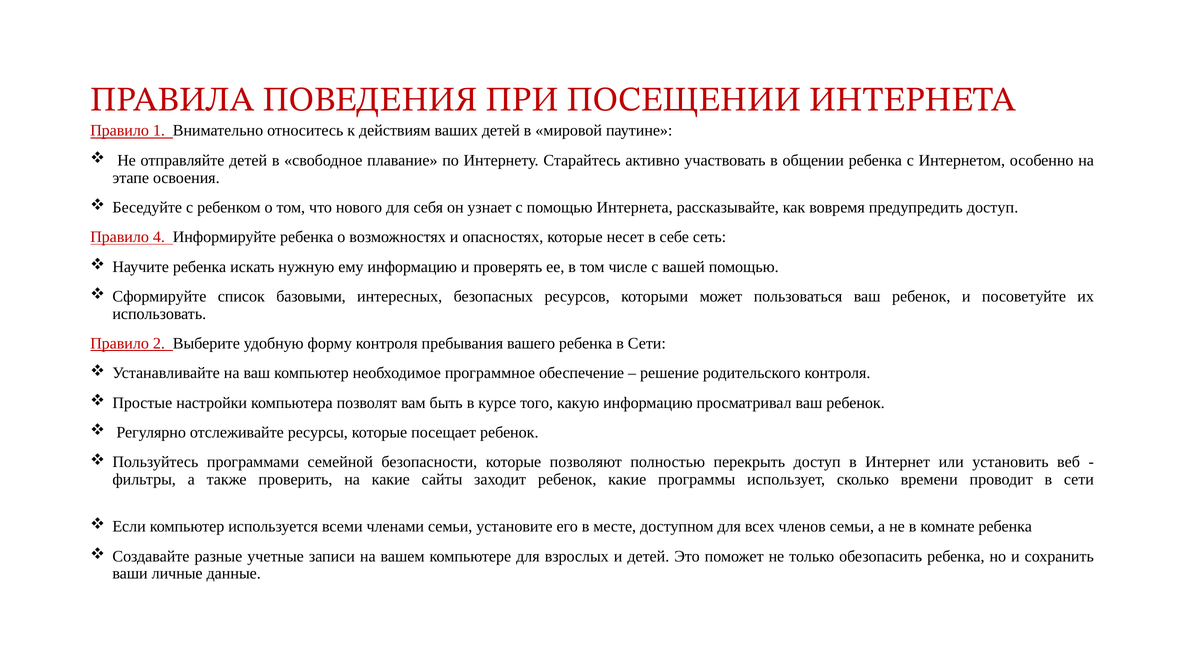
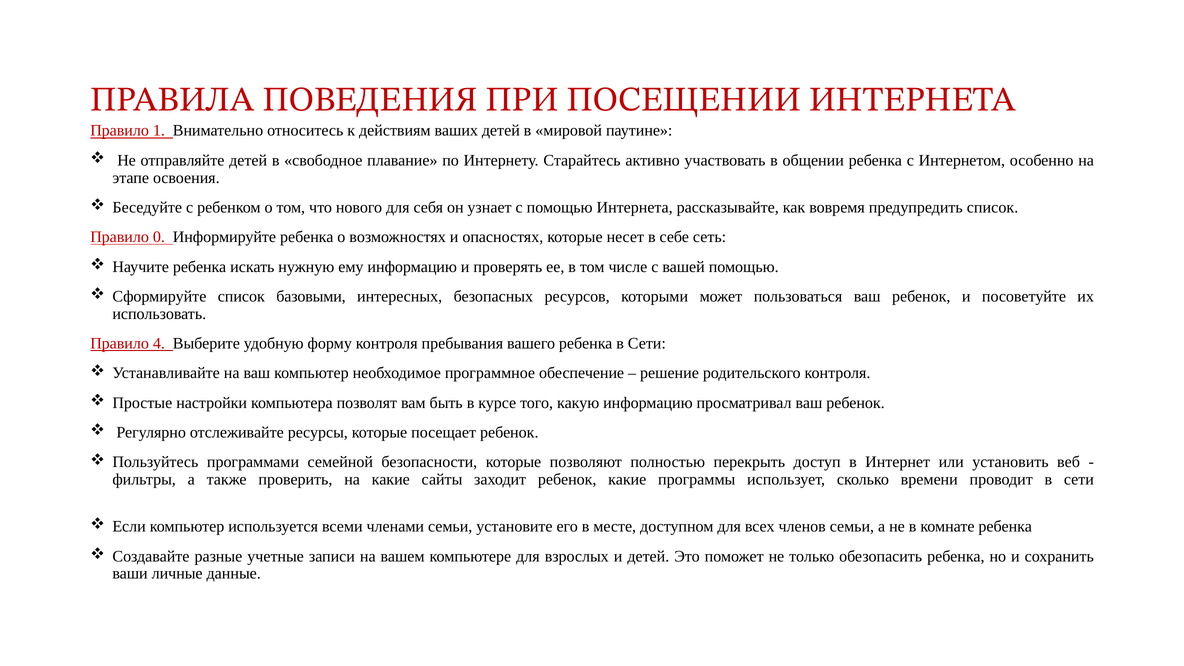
предупредить доступ: доступ -> список (993, 207)
4: 4 -> 0 (159, 237)
2: 2 -> 4 (159, 343)
